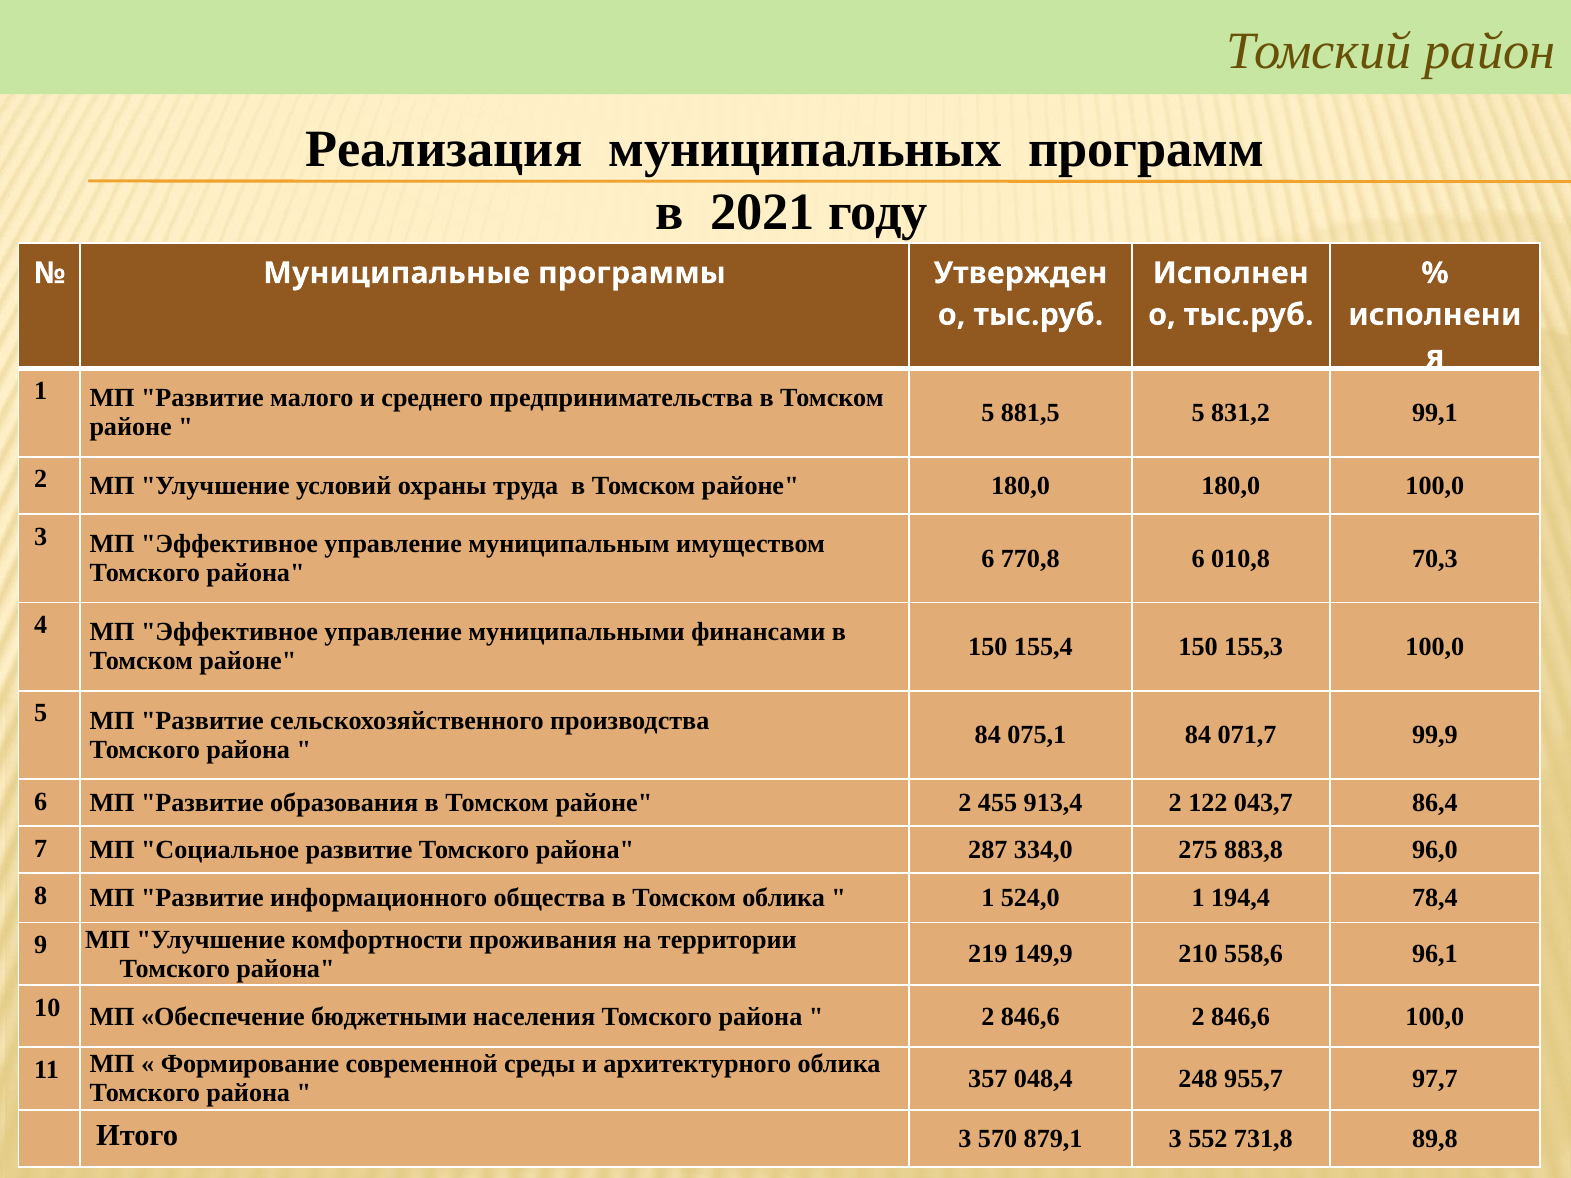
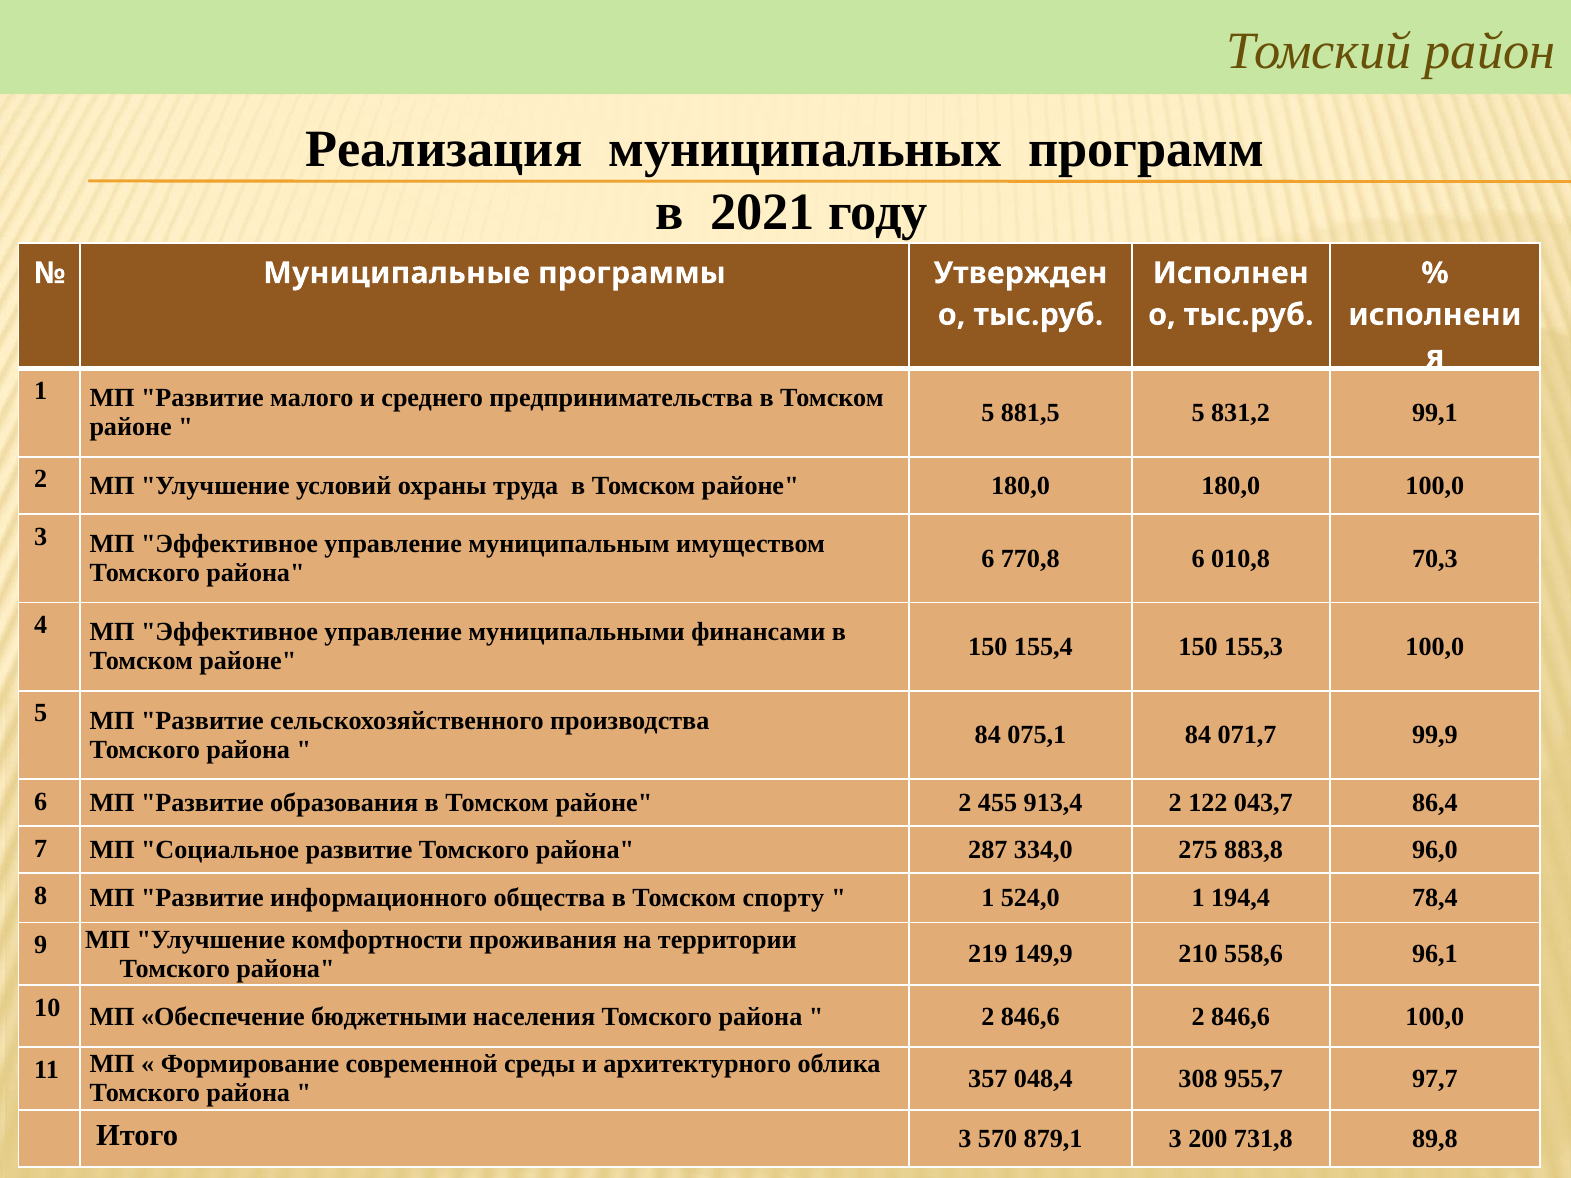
Томском облика: облика -> спорту (783, 898)
248: 248 -> 308 (1198, 1079)
552: 552 -> 200 (1208, 1139)
